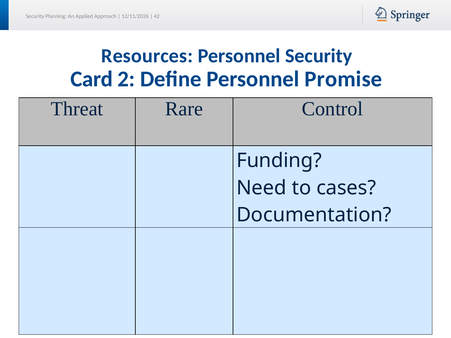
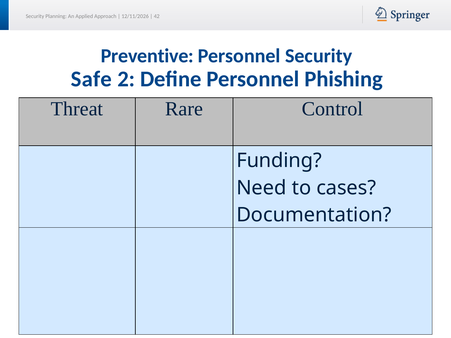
Resources: Resources -> Preventive (147, 56)
Card: Card -> Safe (91, 79)
Promise: Promise -> Phishing (344, 79)
